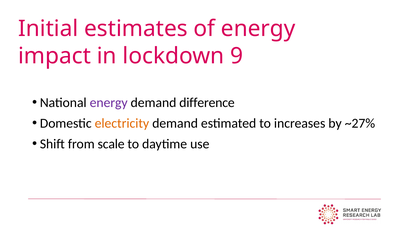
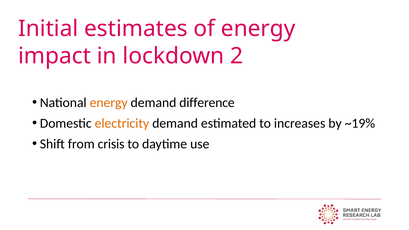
9: 9 -> 2 (237, 56)
energy colour: purple -> orange (109, 103)
~27%: ~27% -> ~19% (360, 123)
scale: scale -> crisis (111, 144)
